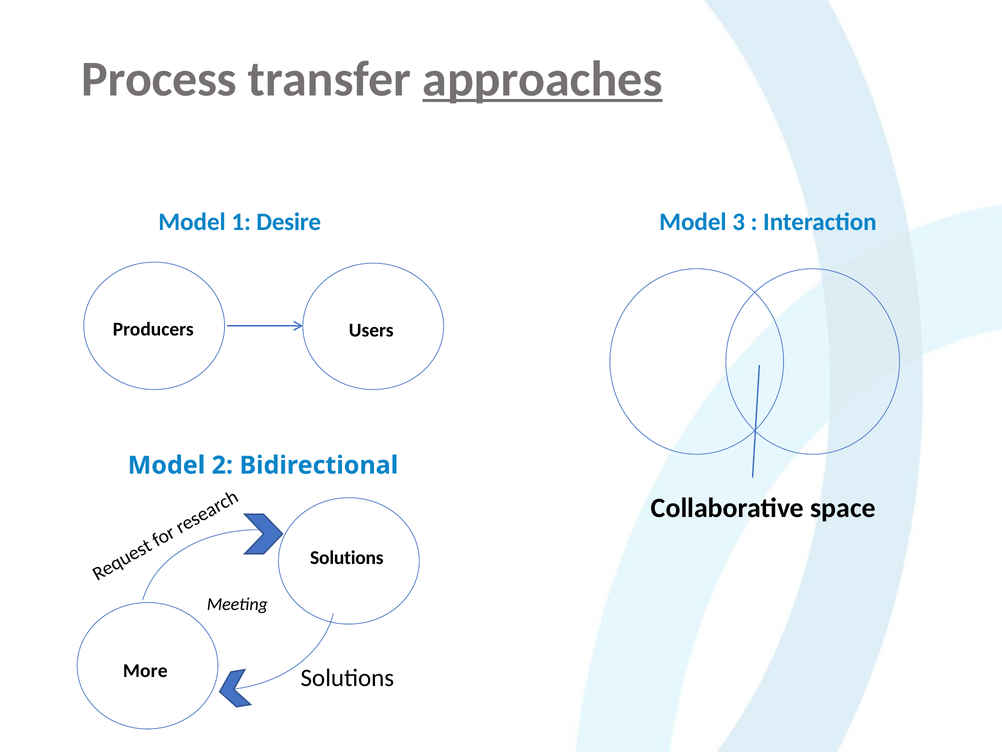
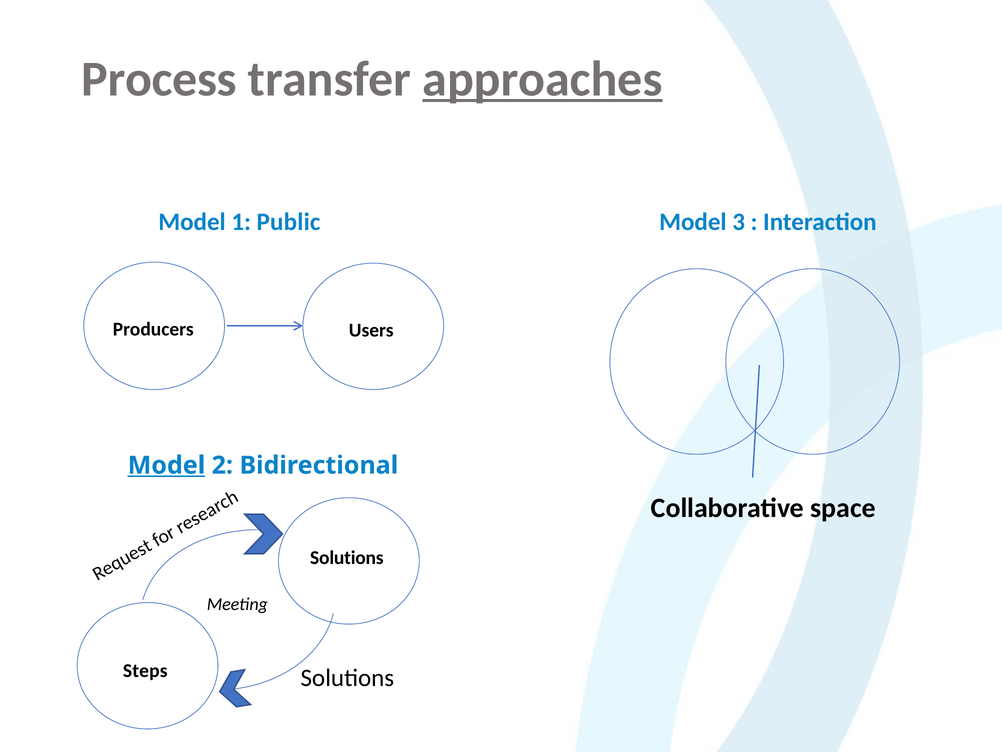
Desire: Desire -> Public (289, 222)
Model underline: none -> present (166, 465)
More: More -> Steps (145, 670)
